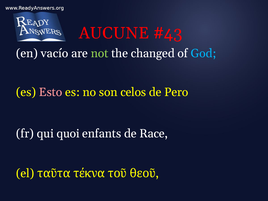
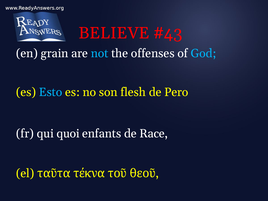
AUCUNE: AUCUNE -> BELIEVE (114, 33)
vacío: vacío -> grain (55, 53)
not colour: light green -> light blue (100, 53)
changed: changed -> offenses (153, 53)
Esto colour: pink -> light blue (51, 92)
celos: celos -> flesh (133, 92)
